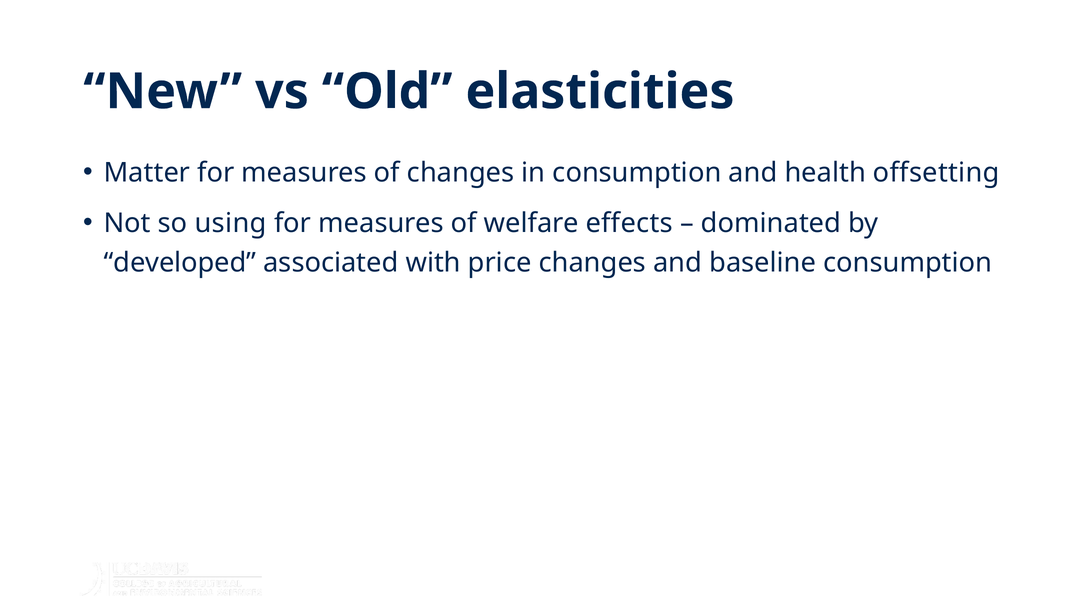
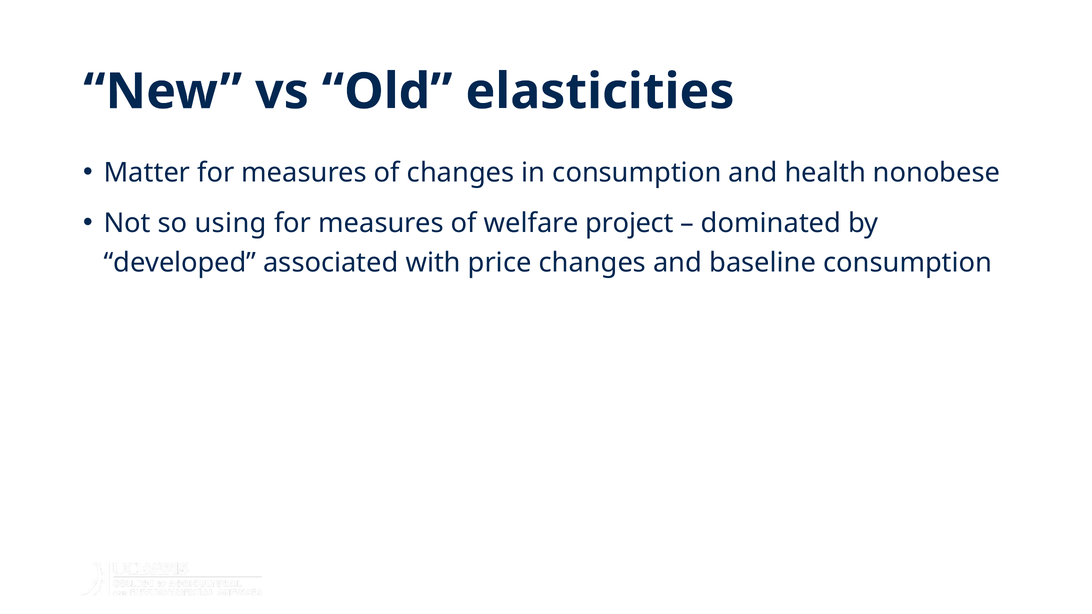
offsetting: offsetting -> nonobese (936, 173)
effects: effects -> project (629, 224)
